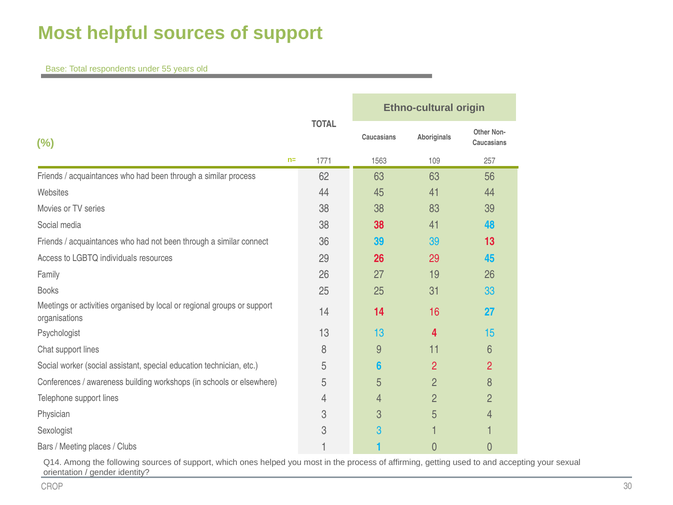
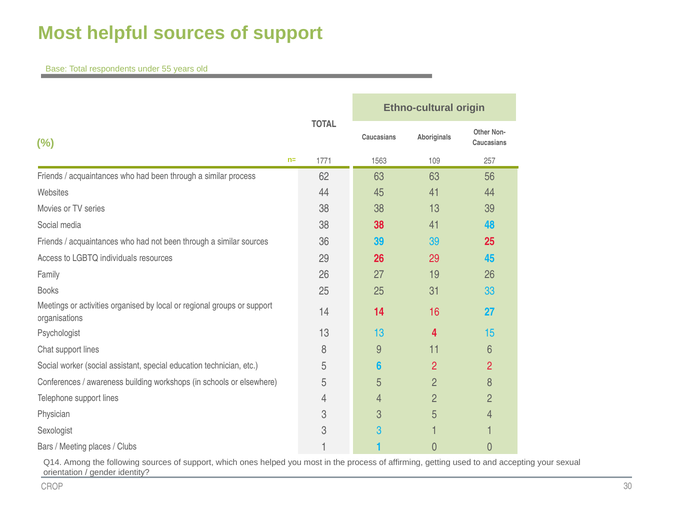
38 83: 83 -> 13 (434, 209)
similar connect: connect -> sources (255, 241)
39 13: 13 -> 25 (490, 242)
